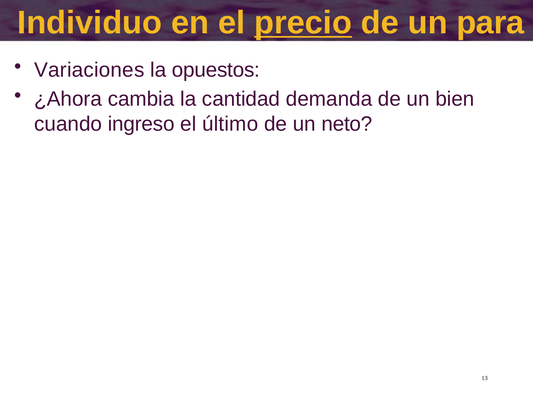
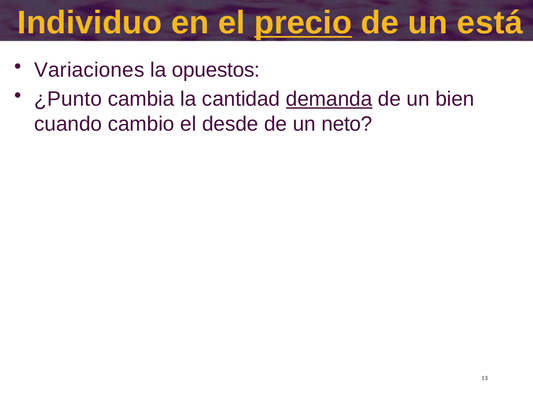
para: para -> está (490, 23)
¿Ahora: ¿Ahora -> ¿Punto (68, 99)
demanda underline: none -> present (329, 99)
ingreso: ingreso -> cambio (141, 124)
último: último -> desde (230, 124)
